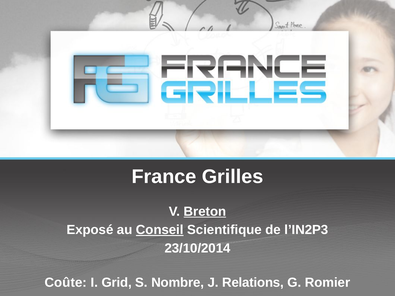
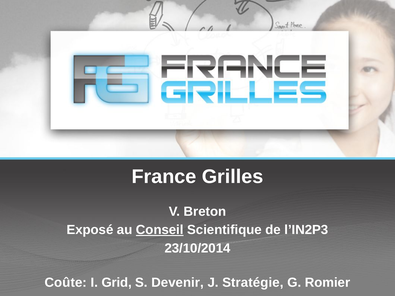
Breton underline: present -> none (205, 212)
Nombre: Nombre -> Devenir (178, 283)
Relations: Relations -> Stratégie (253, 283)
